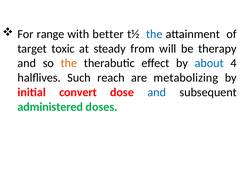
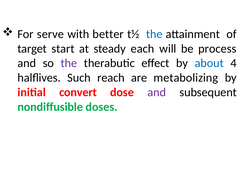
range: range -> serve (50, 34)
toxic: toxic -> start (63, 48)
from: from -> each (143, 48)
therapy: therapy -> process (217, 48)
the colour: orange -> purple (69, 63)
and colour: blue -> purple (157, 92)
administered: administered -> nondiffusible (50, 107)
